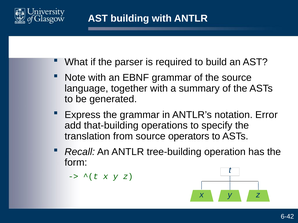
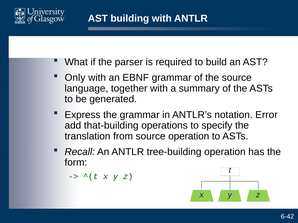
Note: Note -> Only (75, 78)
source operators: operators -> operation (189, 136)
